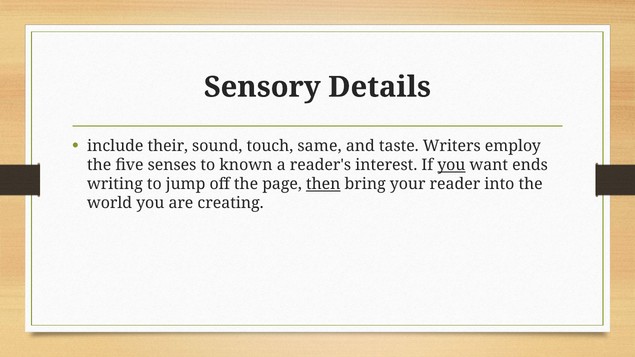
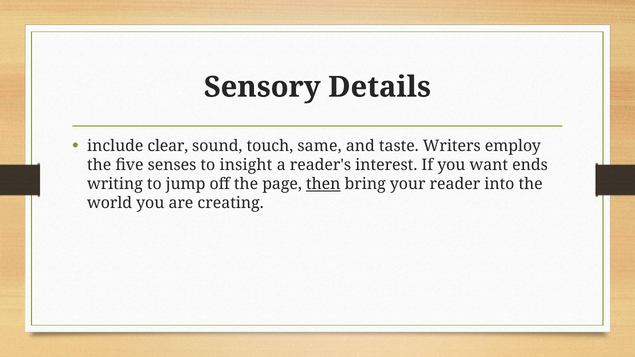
their: their -> clear (168, 146)
known: known -> insight (246, 165)
you underline: present -> none (451, 165)
